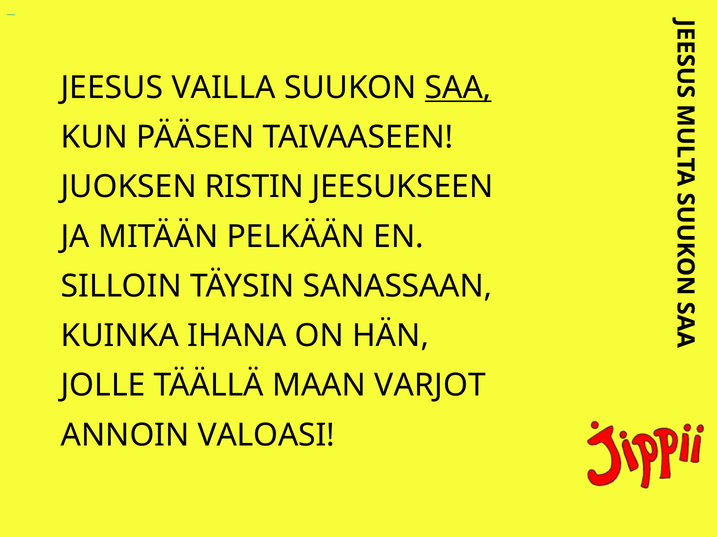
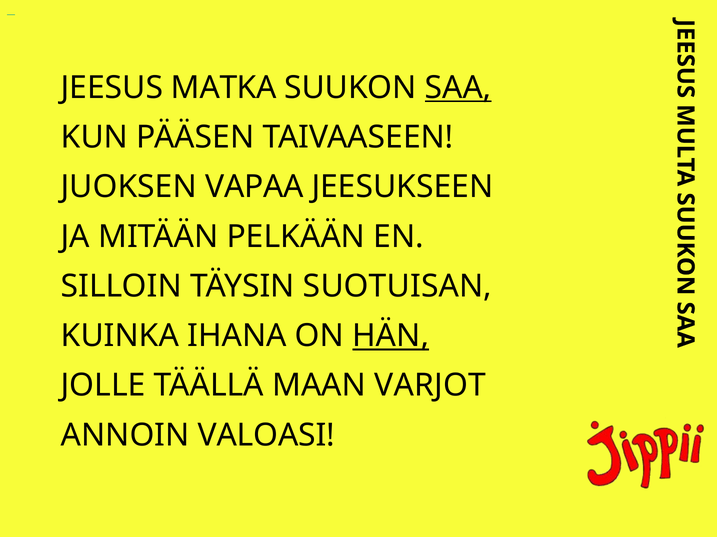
VAILLA: VAILLA -> MATKA (224, 88)
RISTIN: RISTIN -> VAPAA (254, 187)
SANASSAAN: SANASSAAN -> SUOTUISAN (397, 287)
HÄN underline: none -> present (391, 336)
